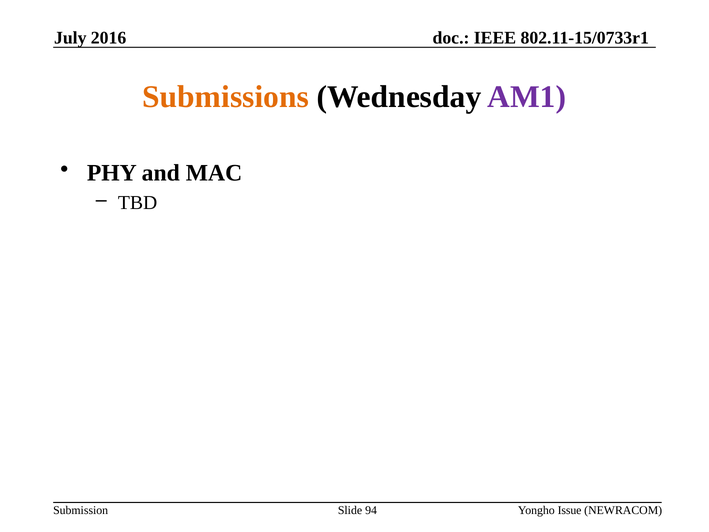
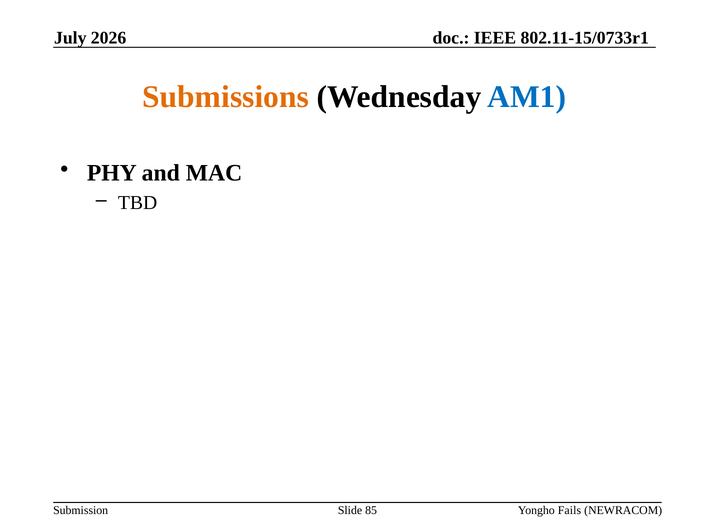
2016: 2016 -> 2026 (109, 38)
AM1 colour: purple -> blue (527, 97)
94: 94 -> 85 (371, 510)
Issue: Issue -> Fails (569, 510)
